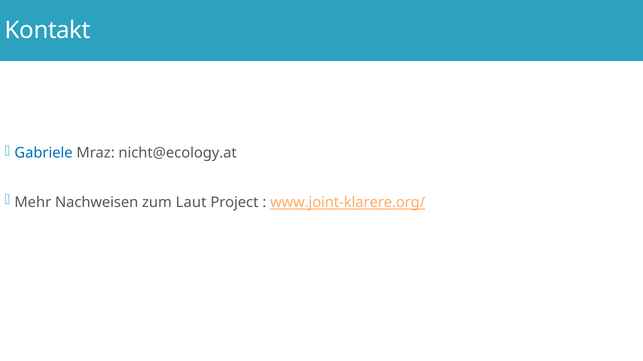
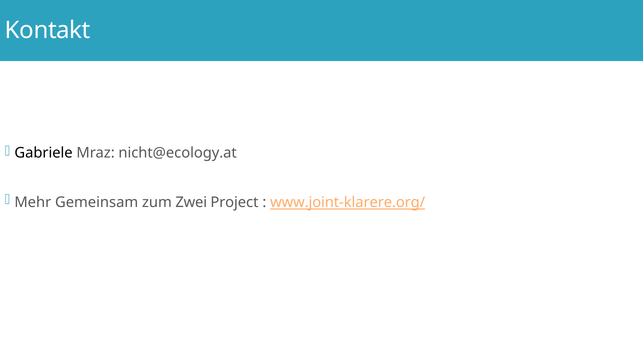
Gabriele colour: blue -> black (44, 153)
Nachweisen: Nachweisen -> Gemeinsam (97, 203)
Laut: Laut -> Zwei (191, 203)
